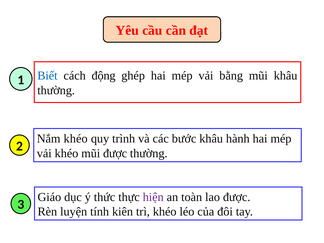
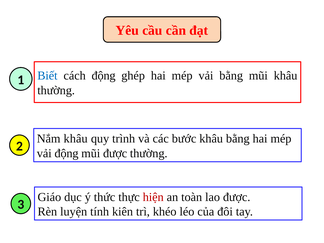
Nắm khéo: khéo -> khâu (76, 139)
khâu hành: hành -> bằng (238, 139)
vải khéo: khéo -> động (67, 153)
hiện colour: purple -> red (153, 197)
